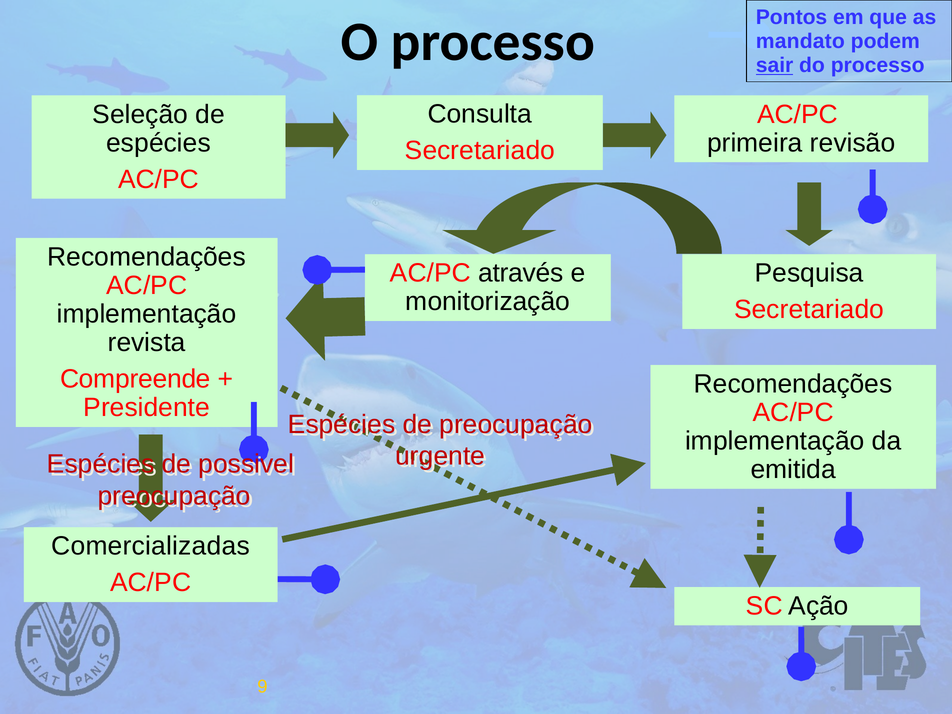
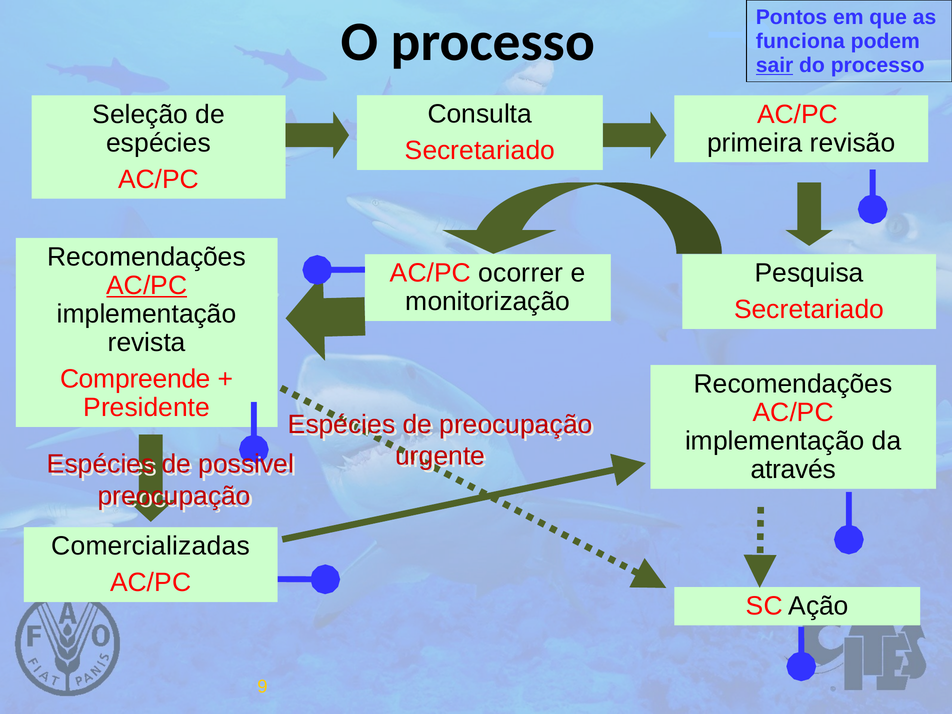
mandato: mandato -> funciona (800, 41)
através: através -> ocorrer (521, 273)
AC/PC underline: none -> present (147, 286)
emitida: emitida -> através (793, 470)
